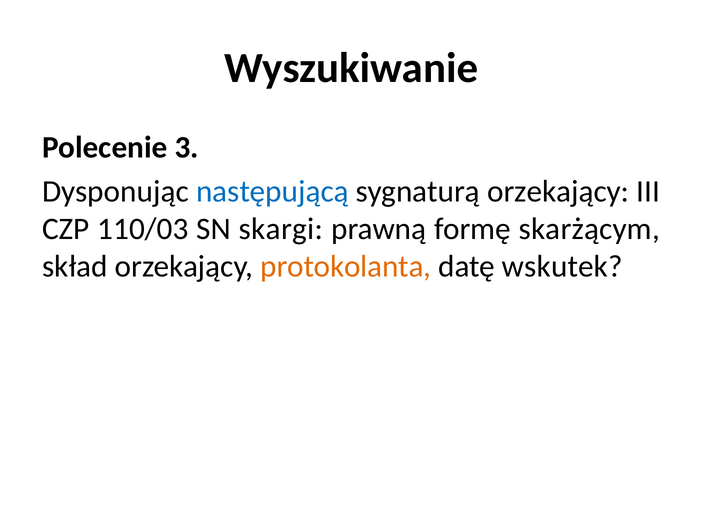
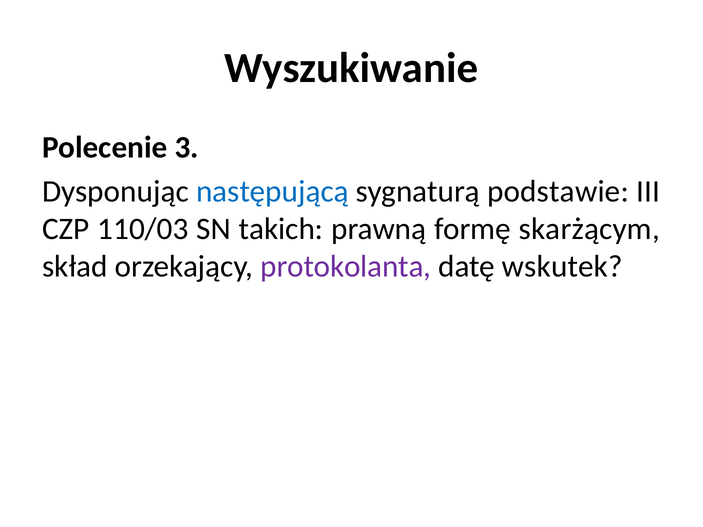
sygnaturą orzekający: orzekający -> podstawie (558, 191)
skargi: skargi -> takich (281, 229)
protokolanta colour: orange -> purple (346, 266)
